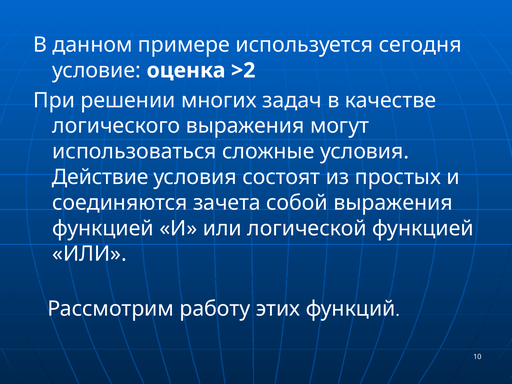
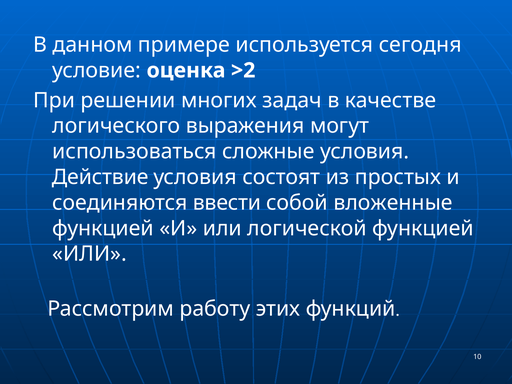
зачета: зачета -> ввести (227, 203)
собой выражения: выражения -> вложенные (393, 203)
